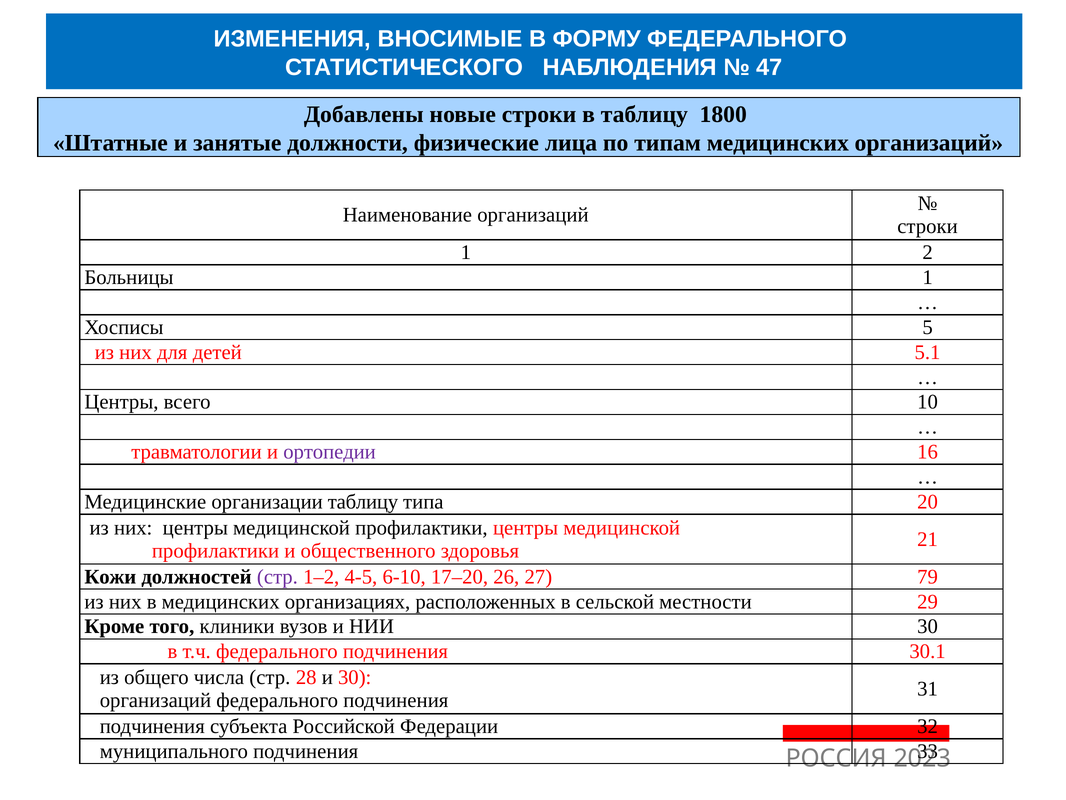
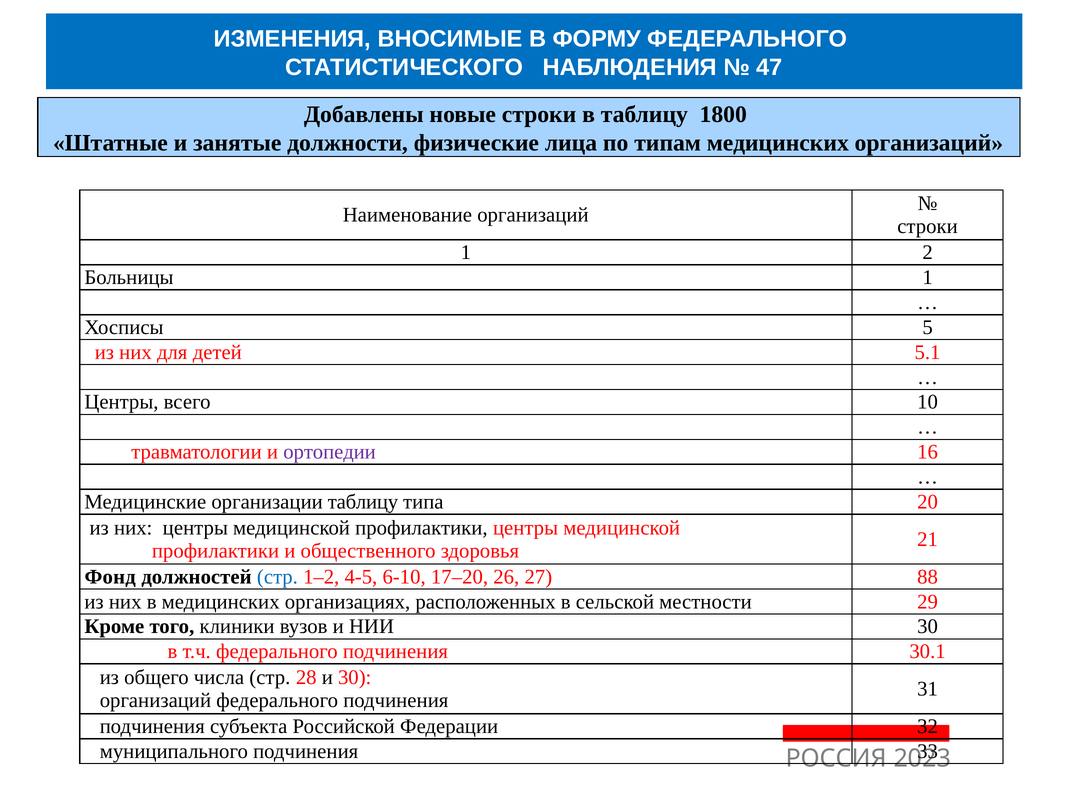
Кожи: Кожи -> Фонд (110, 576)
стр colour: purple -> blue (277, 576)
79: 79 -> 88 (928, 576)
